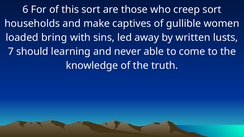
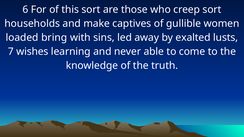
written: written -> exalted (193, 38)
should: should -> wishes (32, 52)
